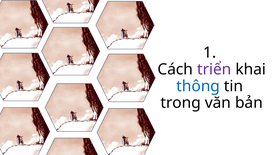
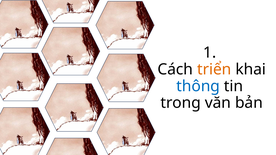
triển colour: purple -> orange (214, 70)
